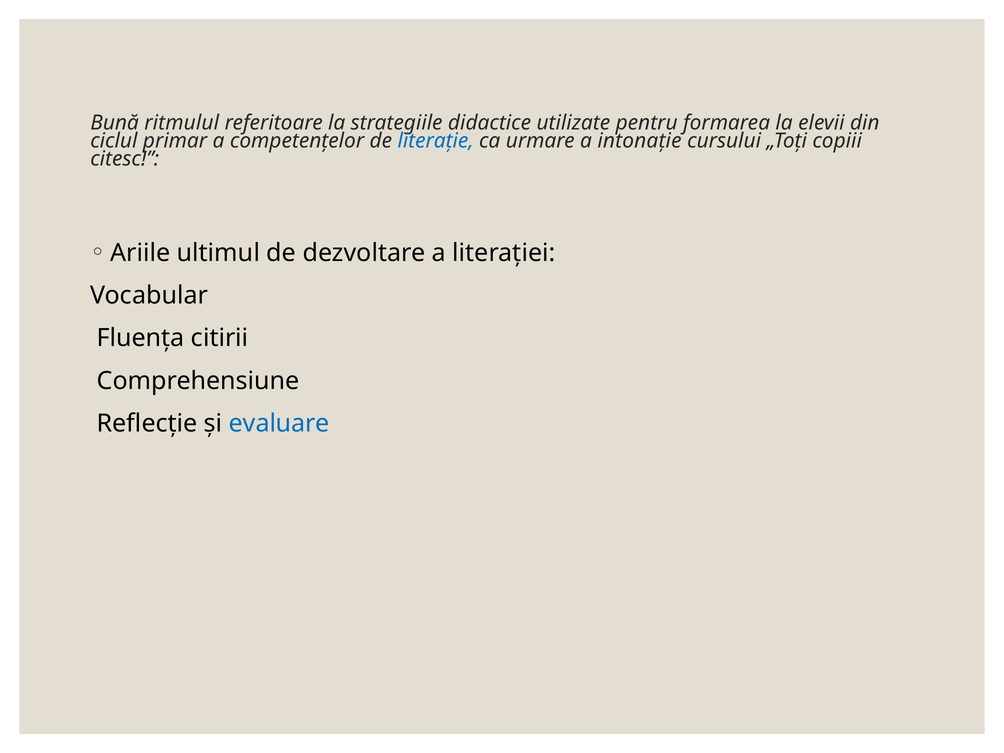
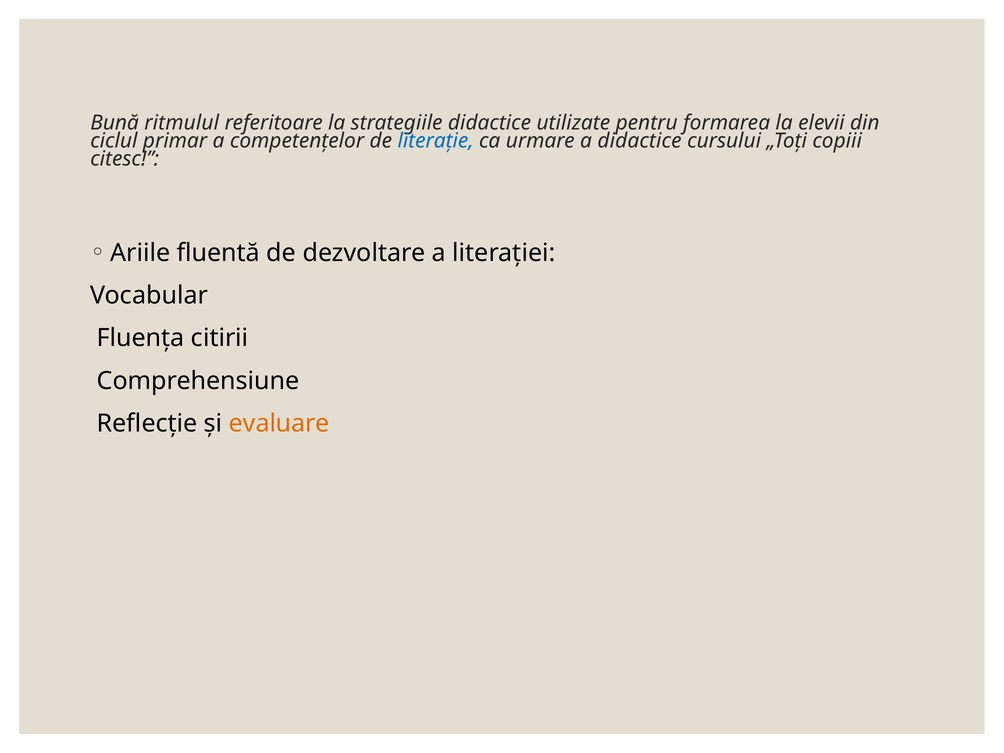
a intonație: intonație -> didactice (640, 141)
ultimul: ultimul -> fluentă (218, 253)
evaluare colour: blue -> orange (279, 424)
